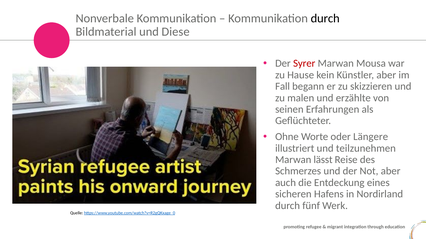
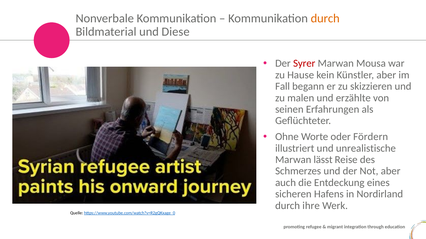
durch colour: black -> orange (325, 18)
Längere: Längere -> Fördern (371, 137)
teilzunehmen: teilzunehmen -> unrealistische (366, 149)
fünf: fünf -> ihre (311, 206)
